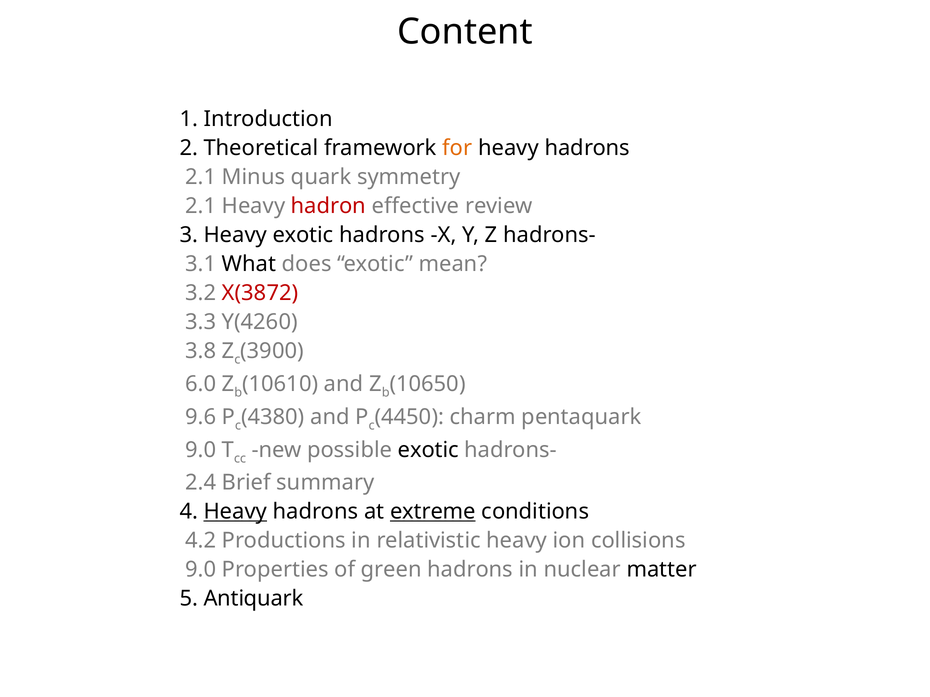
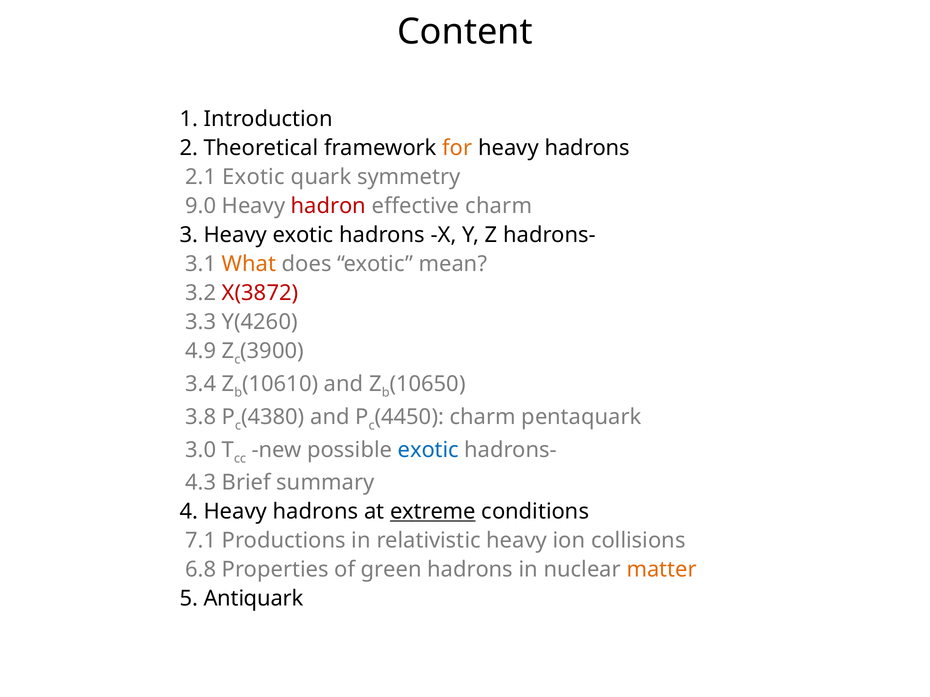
2.1 Minus: Minus -> Exotic (253, 177)
2.1: 2.1 -> 9.0 (201, 206)
effective review: review -> charm (499, 206)
What colour: black -> orange (249, 264)
3.8: 3.8 -> 4.9 (201, 351)
6.0: 6.0 -> 3.4 (201, 384)
9.6: 9.6 -> 3.8 (201, 417)
9.0: 9.0 -> 3.0 (201, 450)
exotic colour: black -> blue (428, 450)
2.4: 2.4 -> 4.3 (201, 483)
Heavy underline: present -> none (235, 512)
4.2: 4.2 -> 7.1 (201, 541)
9.0: 9.0 -> 6.8 (201, 570)
matter colour: black -> orange (662, 570)
